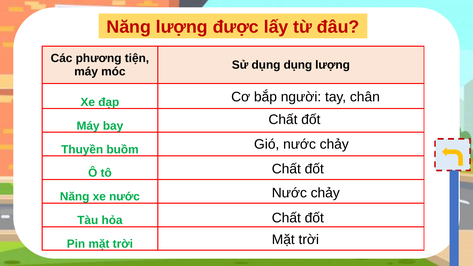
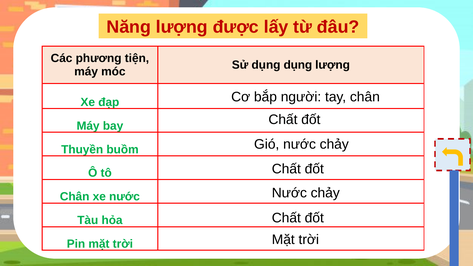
Năng: Năng -> Chân (75, 197)
